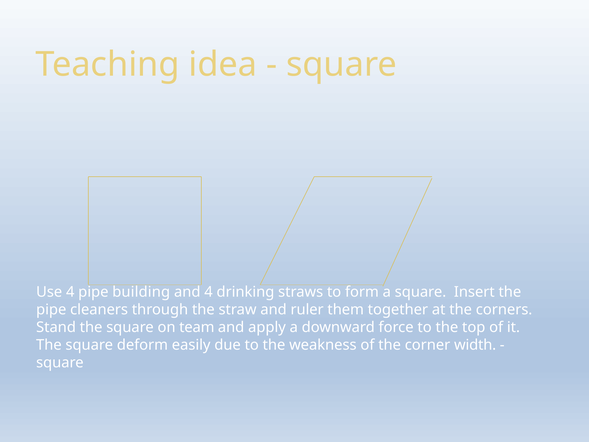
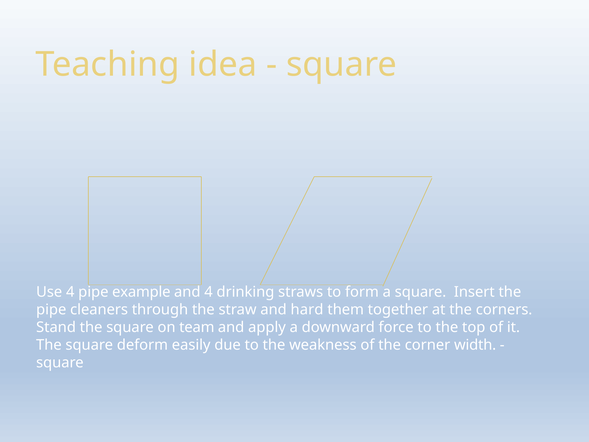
building: building -> example (141, 292)
ruler: ruler -> hard (307, 309)
